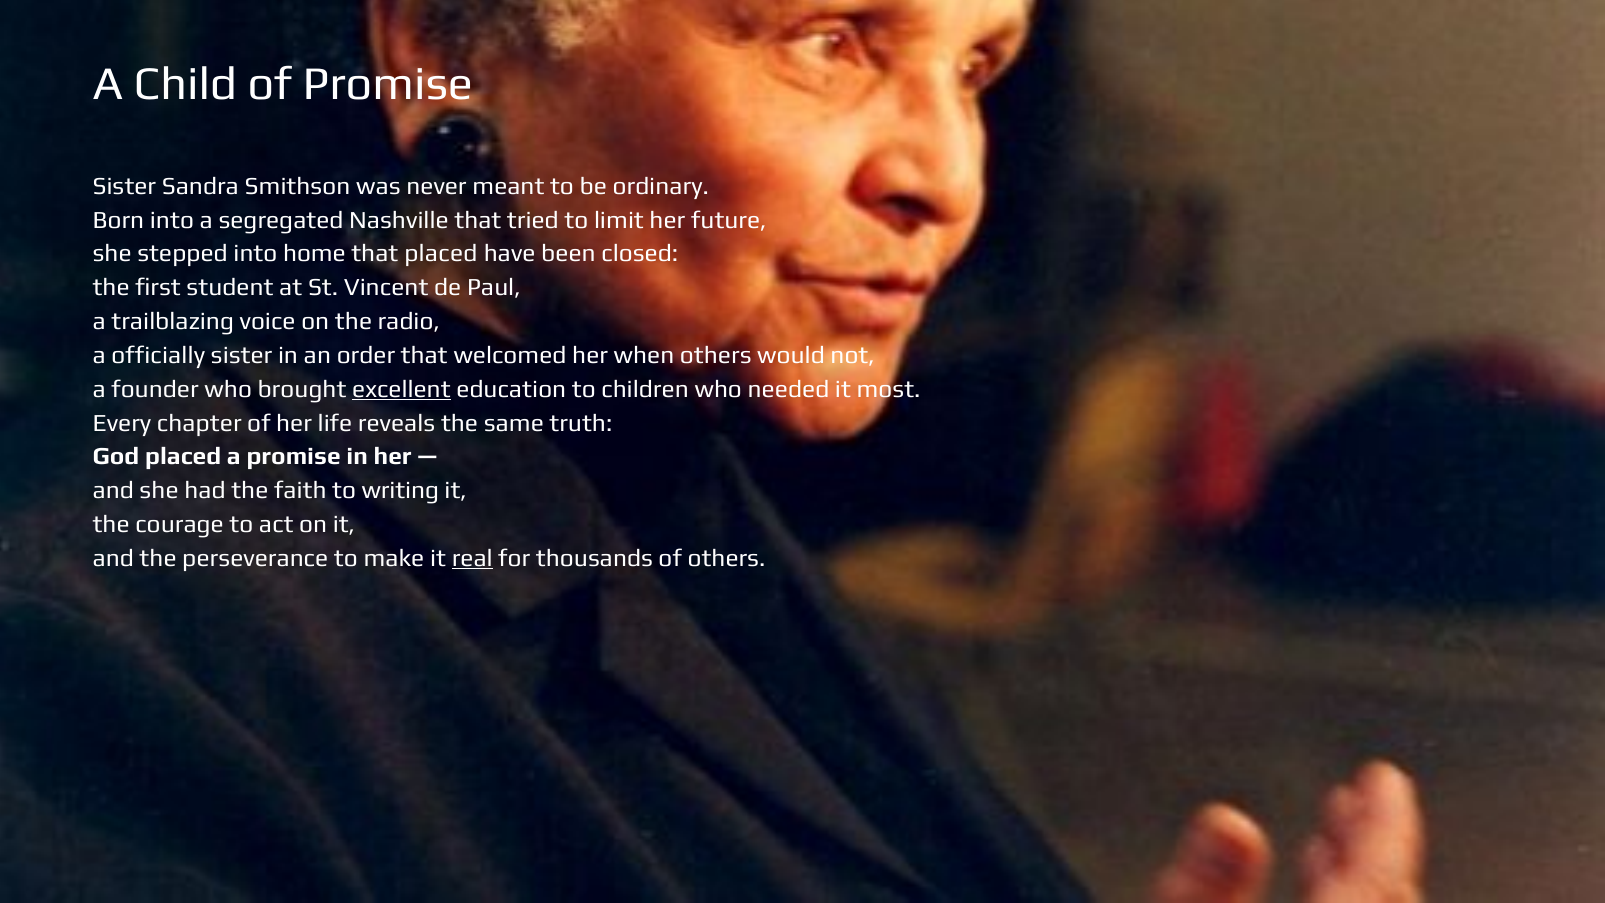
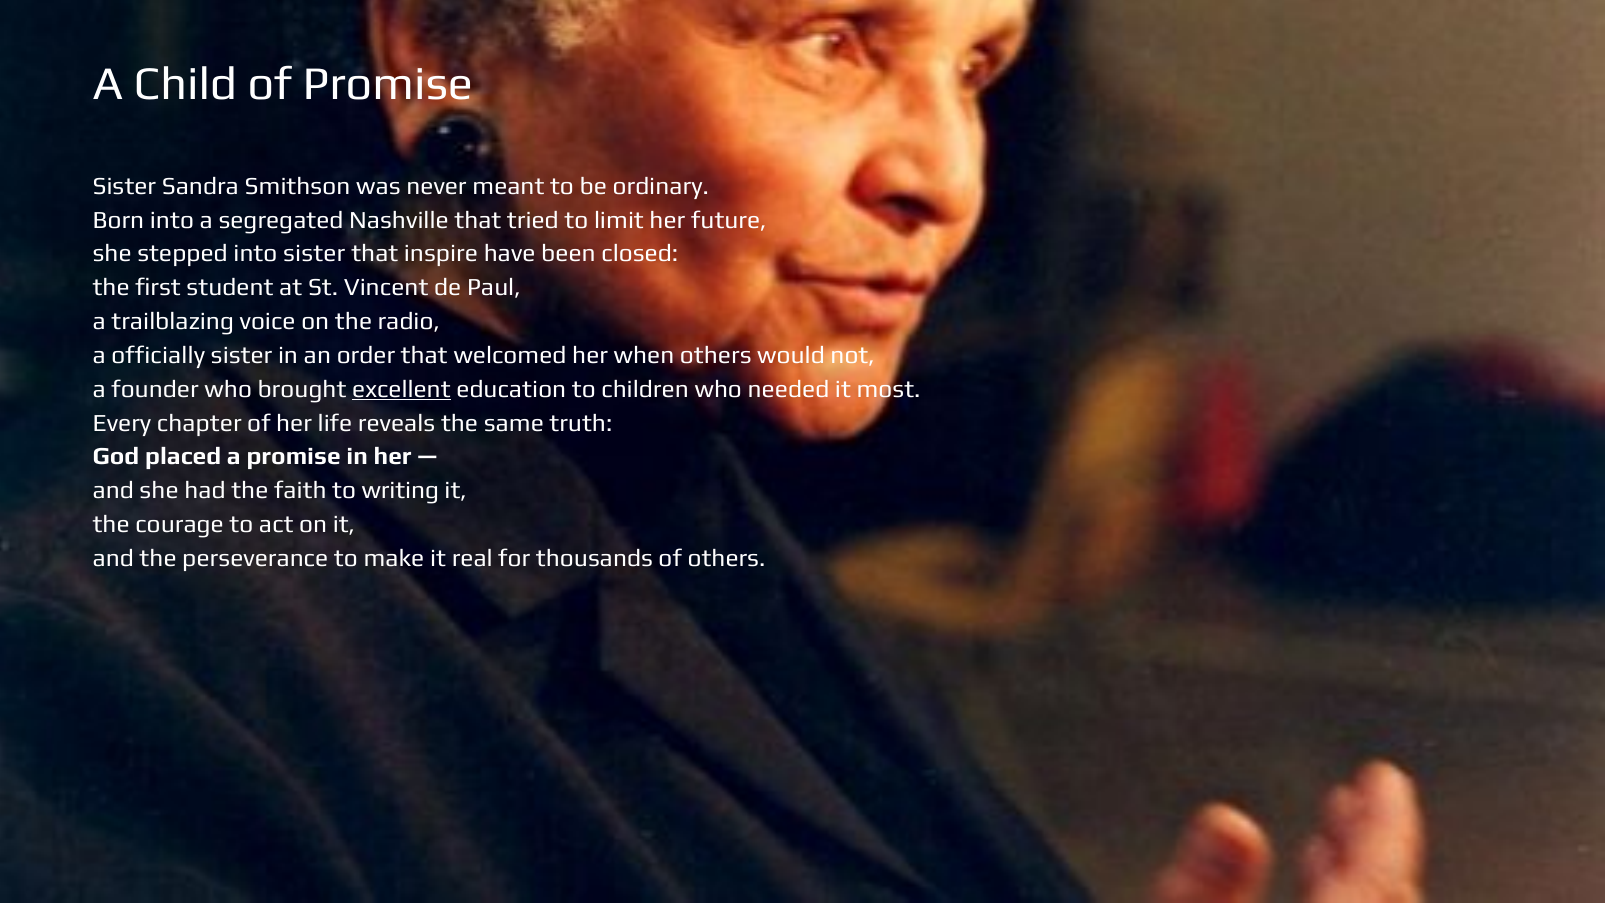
into home: home -> sister (314, 254)
that placed: placed -> inspire (441, 254)
real underline: present -> none (472, 558)
